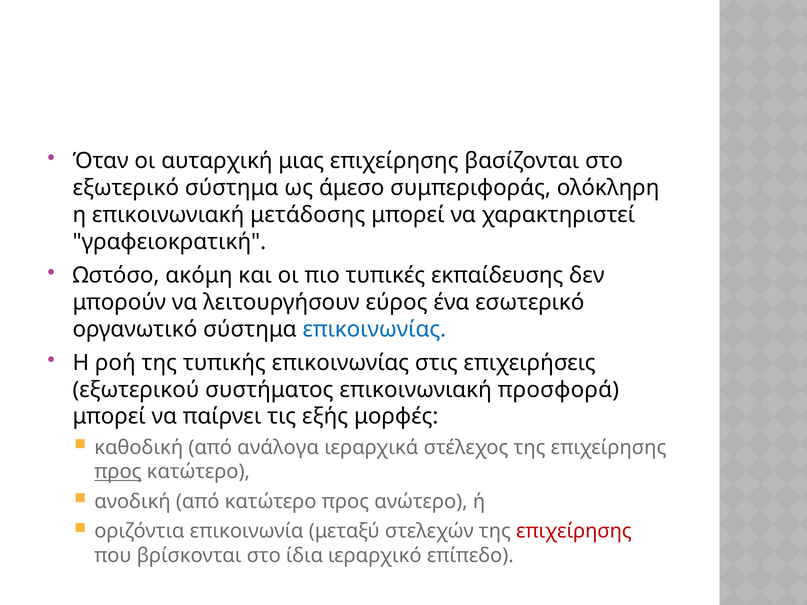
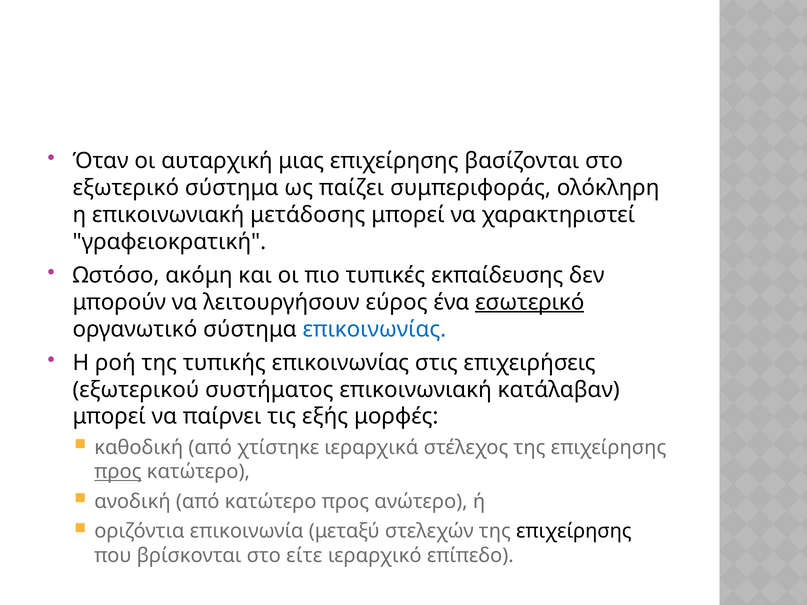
άμεσο: άμεσο -> παίζει (352, 188)
εσωτερικό underline: none -> present (530, 302)
προσφορά: προσφορά -> κατάλαβαν (559, 390)
ανάλογα: ανάλογα -> χτίστηκε (278, 448)
επιχείρησης colour: red -> black (574, 532)
ίδια: ίδια -> είτε (304, 556)
